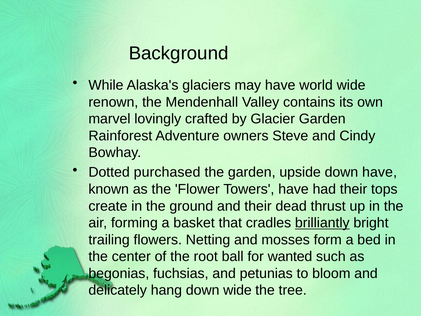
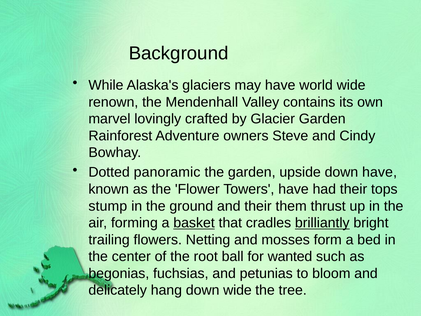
purchased: purchased -> panoramic (167, 172)
create: create -> stump (108, 206)
dead: dead -> them (291, 206)
basket underline: none -> present (194, 223)
